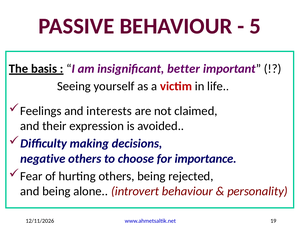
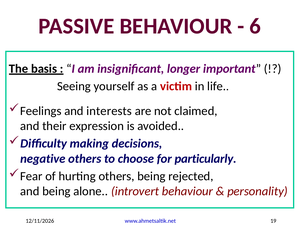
5: 5 -> 6 (255, 26)
better: better -> longer (184, 69)
importance: importance -> particularly (206, 159)
